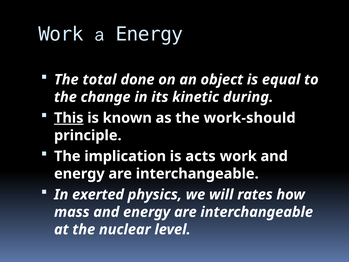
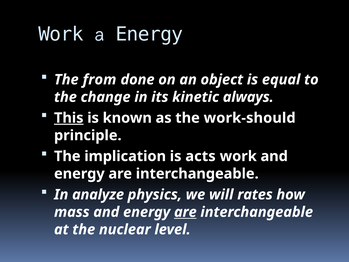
total: total -> from (100, 80)
during: during -> always (248, 97)
exerted: exerted -> analyze (98, 194)
are underline: none -> present (185, 212)
